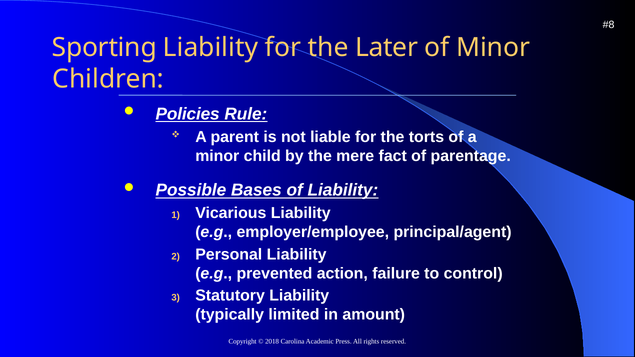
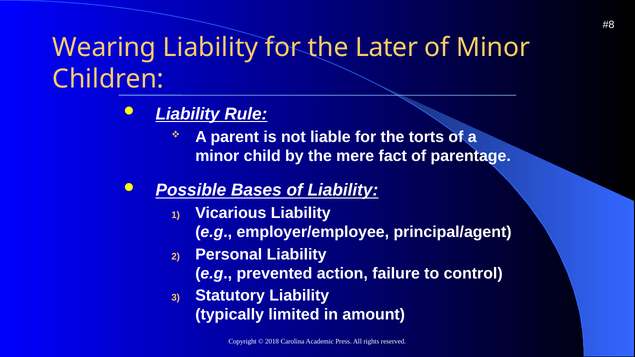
Sporting: Sporting -> Wearing (104, 47)
Policies: Policies -> Liability (188, 114)
